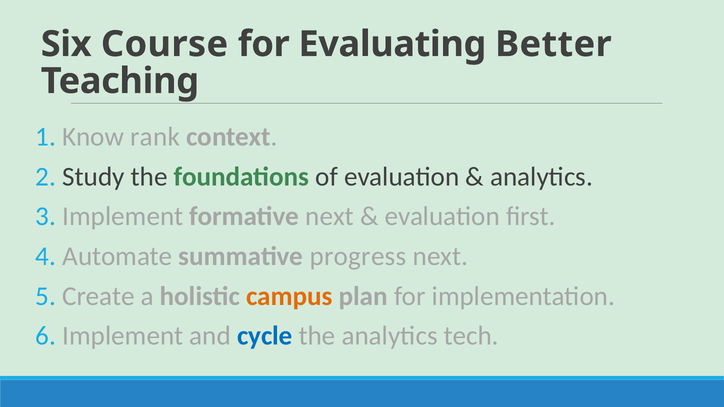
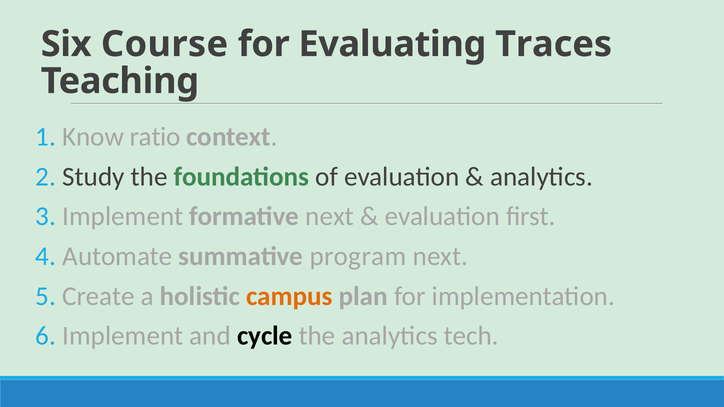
Better: Better -> Traces (554, 44)
rank: rank -> ratio (155, 137)
progress: progress -> program (358, 256)
cycle colour: blue -> black (265, 336)
